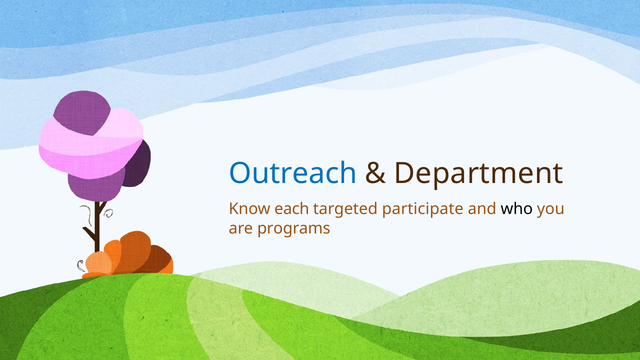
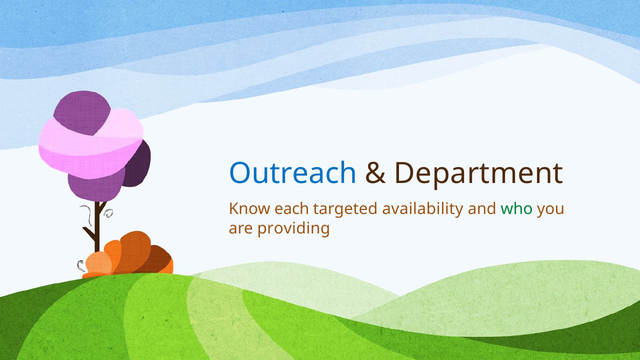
participate: participate -> availability (423, 209)
who colour: black -> green (517, 209)
programs: programs -> providing (294, 228)
